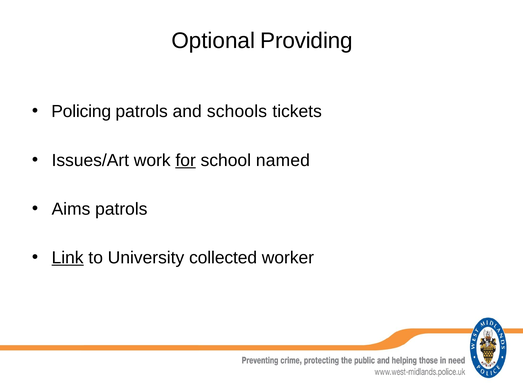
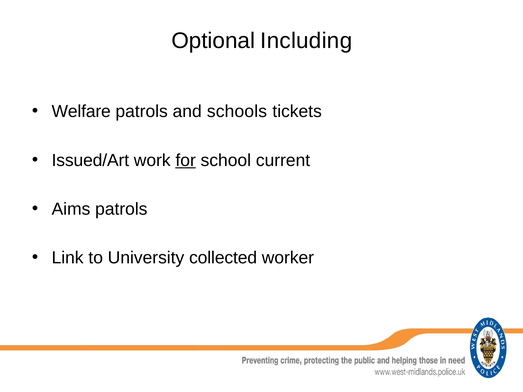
Providing: Providing -> Including (306, 41)
Policing: Policing -> Welfare (81, 112)
Issues/Art: Issues/Art -> Issued/Art (90, 160)
named: named -> current (283, 160)
Link underline: present -> none (68, 258)
